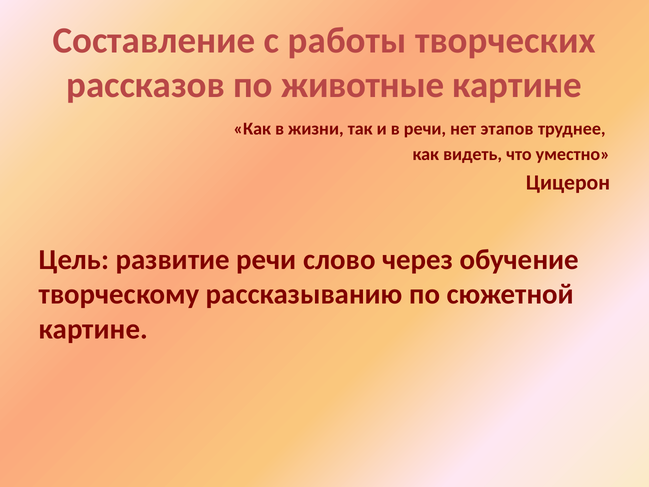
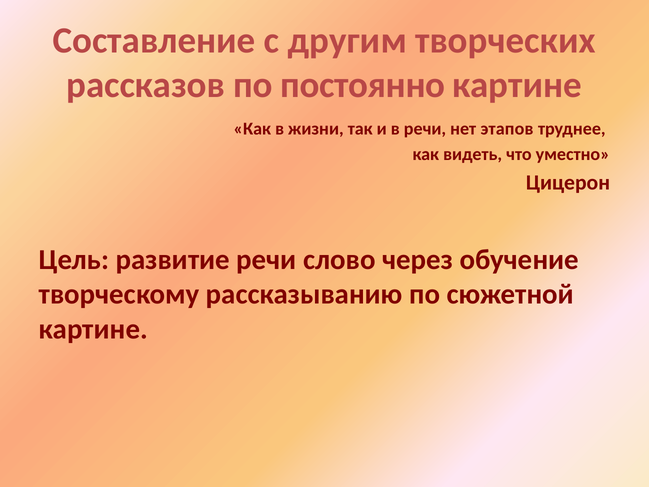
работы: работы -> другим (347, 40)
животные: животные -> постоянно (363, 85)
